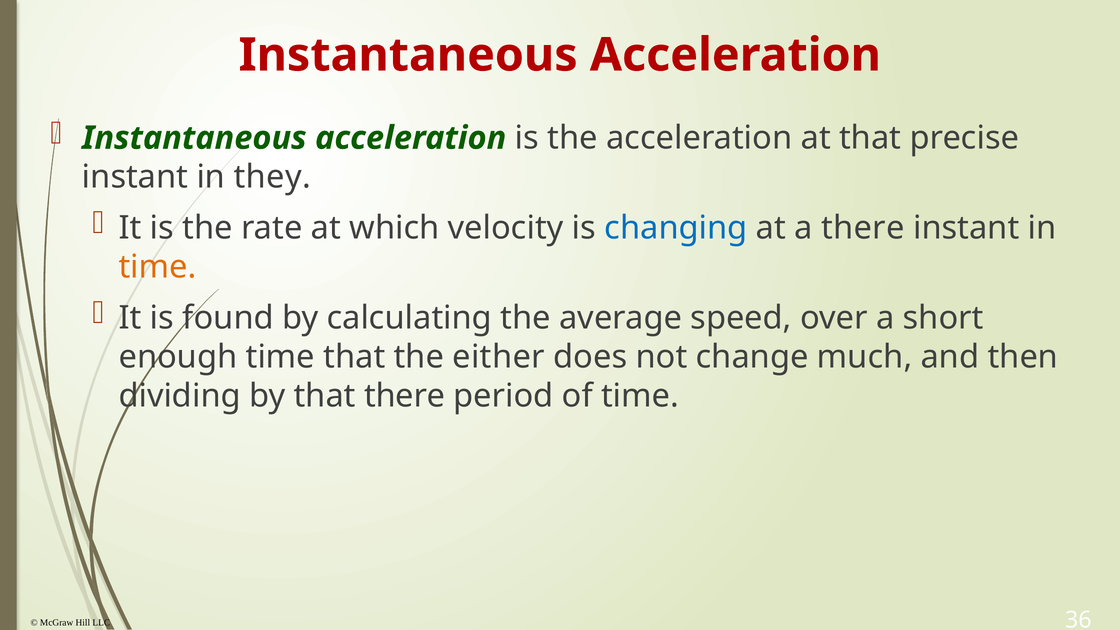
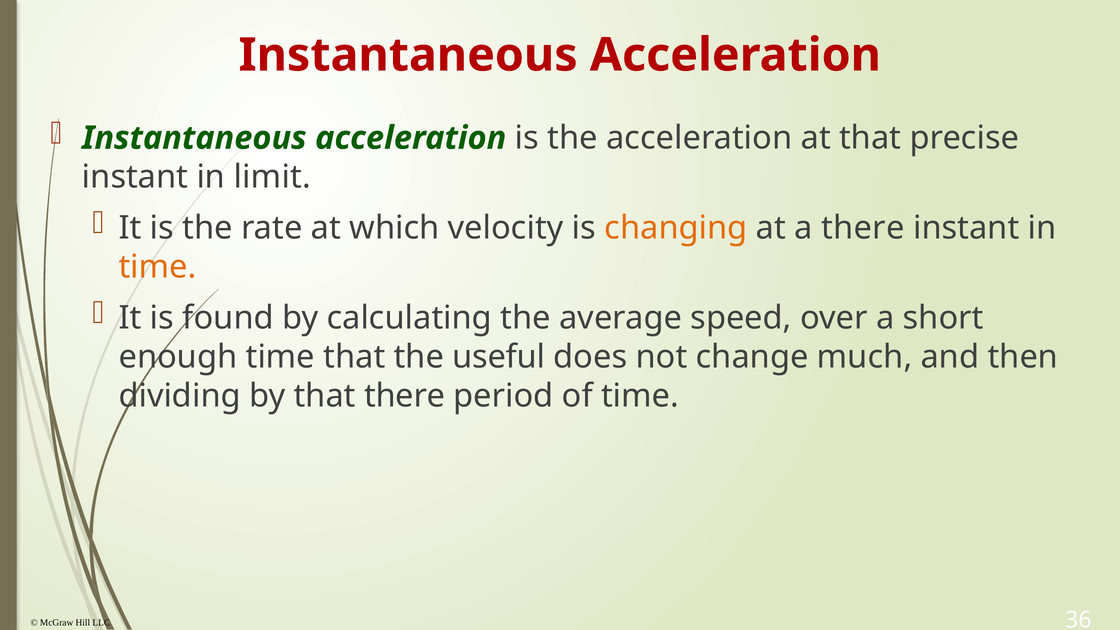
they: they -> limit (272, 177)
changing colour: blue -> orange (676, 228)
either: either -> useful (499, 357)
